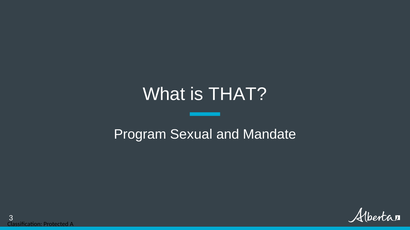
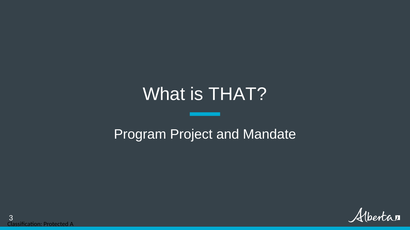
Sexual: Sexual -> Project (191, 135)
